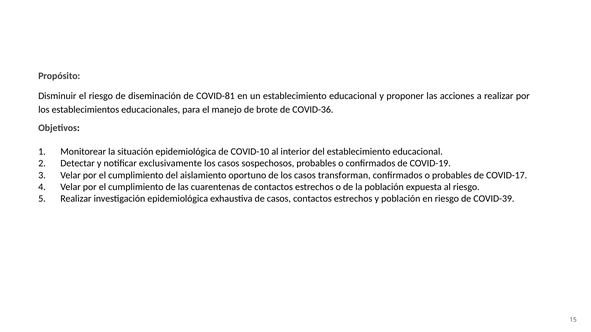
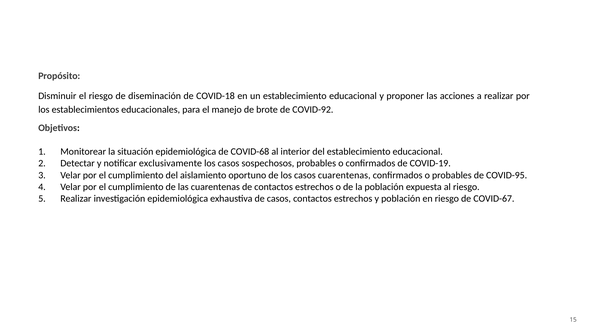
COVID-81: COVID-81 -> COVID-18 (216, 96)
COVID-36: COVID-36 -> COVID-92 (313, 110)
COVID-10: COVID-10 -> COVID-68 (250, 152)
casos transforman: transforman -> cuarentenas (344, 175)
COVID-17: COVID-17 -> COVID-95 (507, 175)
COVID-39: COVID-39 -> COVID-67 (494, 199)
